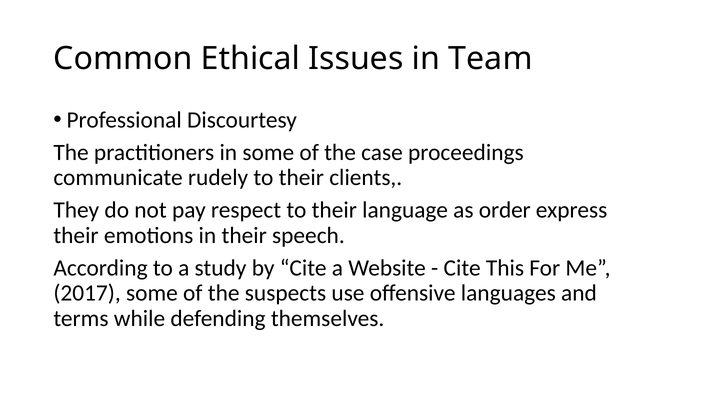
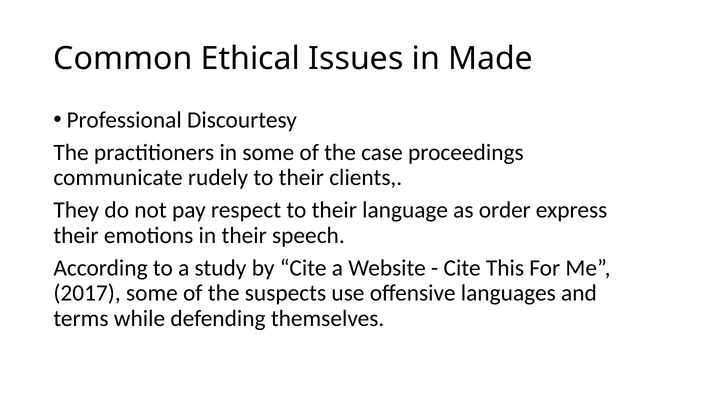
Team: Team -> Made (491, 59)
